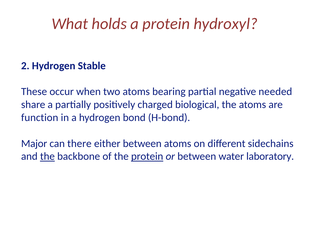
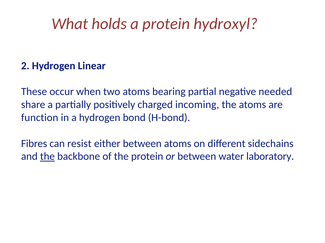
Stable: Stable -> Linear (92, 66)
biological: biological -> incoming (197, 105)
Major: Major -> Fibres (34, 144)
there: there -> resist (79, 144)
protein underline: present -> none (147, 157)
